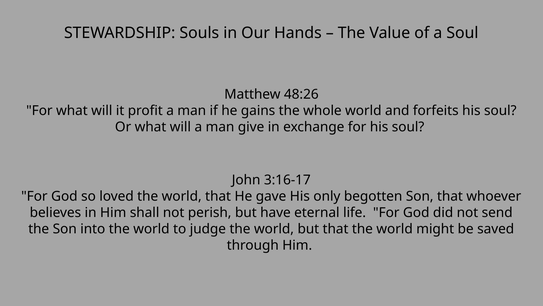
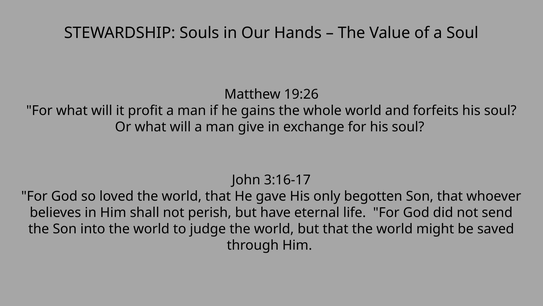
48:26: 48:26 -> 19:26 (301, 94)
